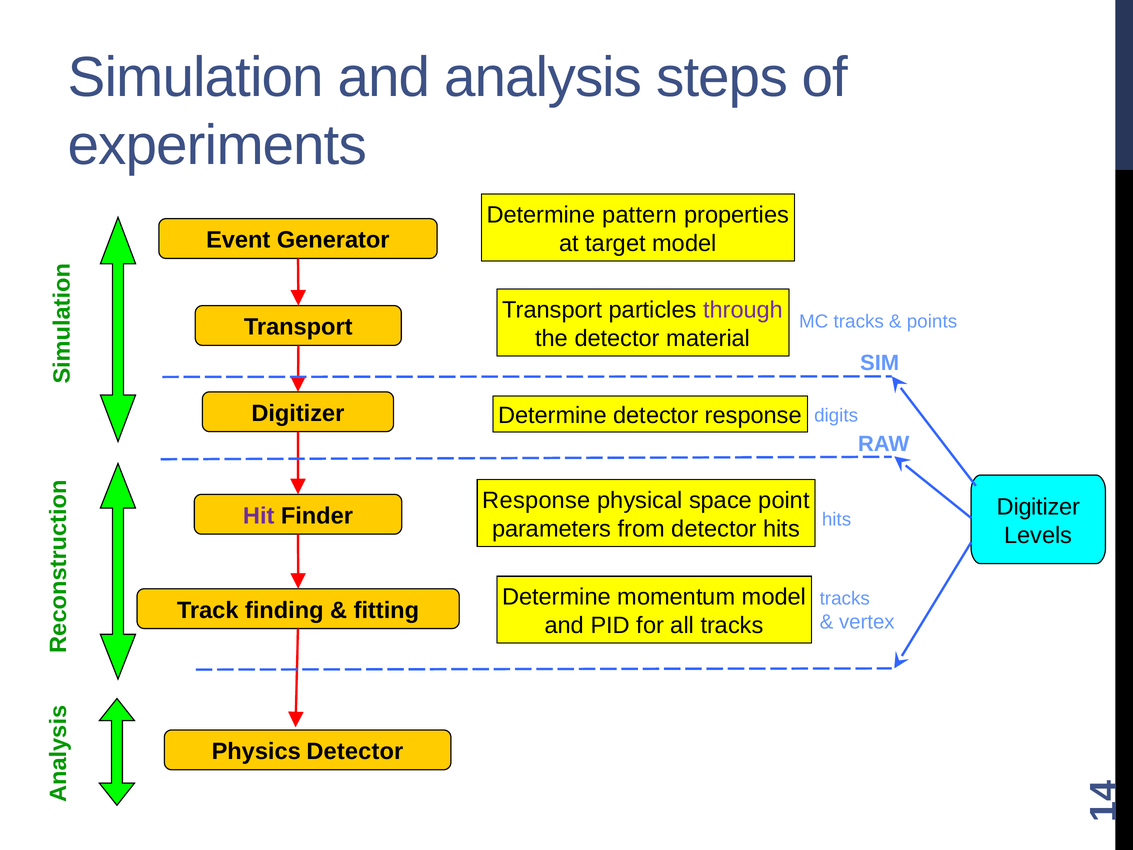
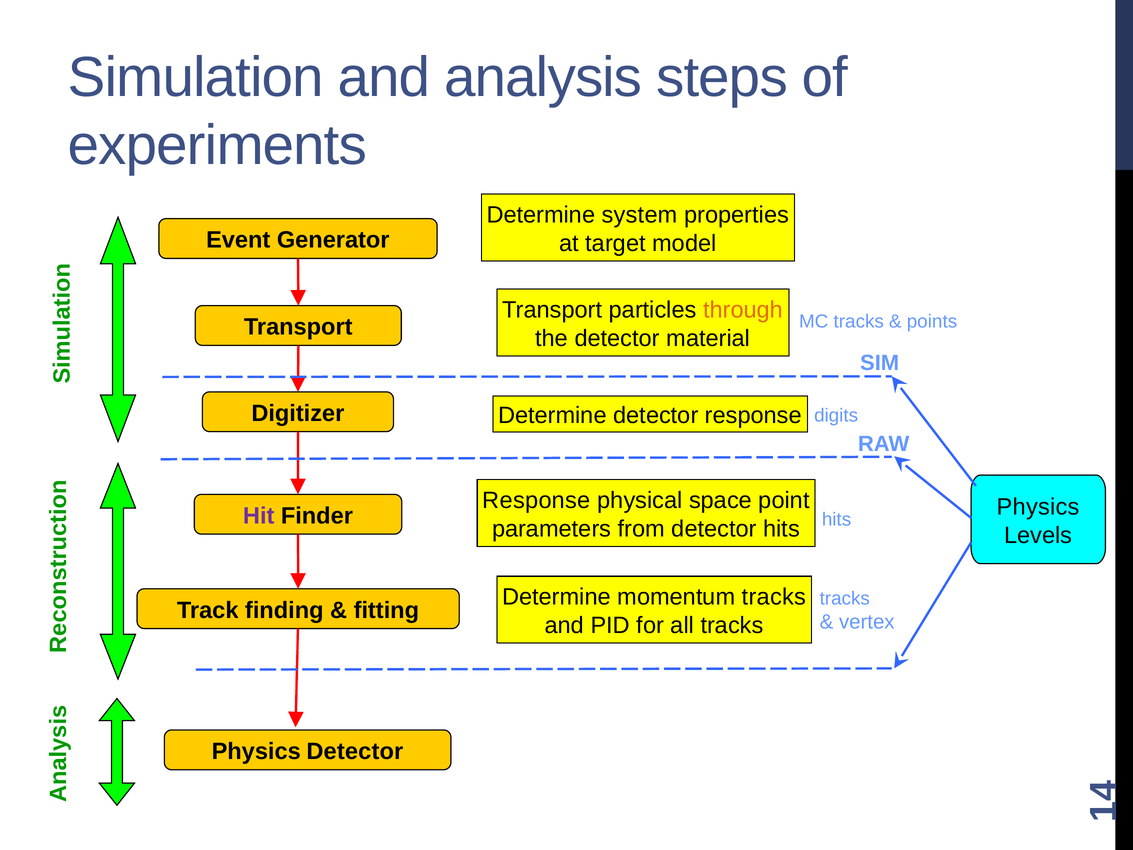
pattern: pattern -> system (640, 215)
through colour: purple -> orange (743, 310)
Digitizer: Digitizer -> Physics (1038, 507)
momentum model: model -> tracks (774, 597)
